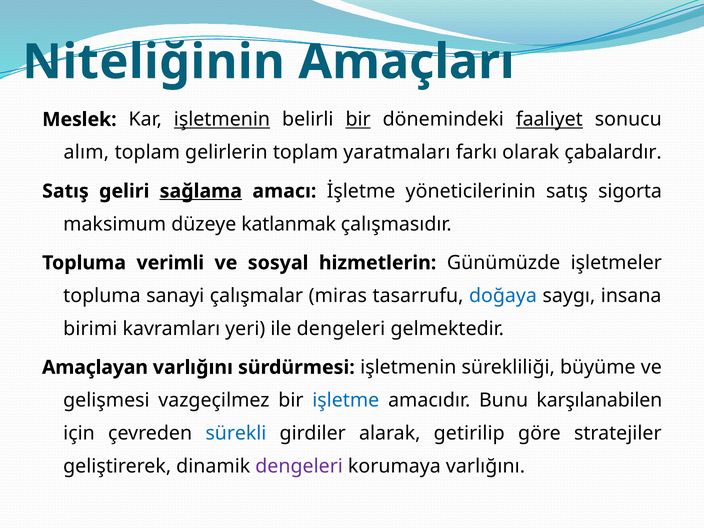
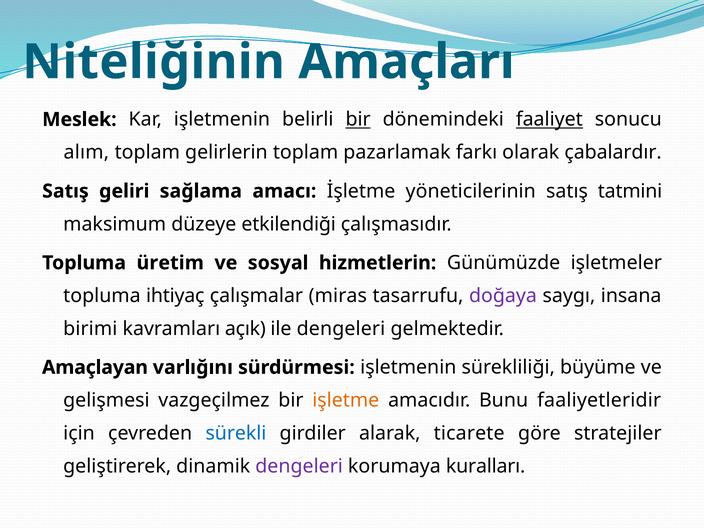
işletmenin underline: present -> none (222, 119)
yaratmaları: yaratmaları -> pazarlamak (397, 152)
sağlama underline: present -> none (201, 191)
sigorta: sigorta -> tatmini (630, 191)
katlanmak: katlanmak -> etkilendiği (289, 224)
verimli: verimli -> üretim (170, 263)
sanayi: sanayi -> ihtiyaç (175, 296)
doğaya colour: blue -> purple (503, 296)
yeri: yeri -> açık (245, 329)
işletme colour: blue -> orange (346, 400)
karşılanabilen: karşılanabilen -> faaliyetleridir (599, 400)
getirilip: getirilip -> ticarete (469, 433)
korumaya varlığını: varlığını -> kuralları (486, 466)
